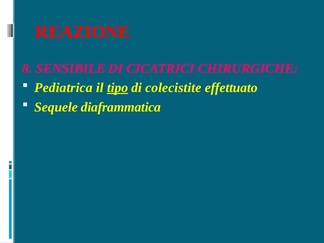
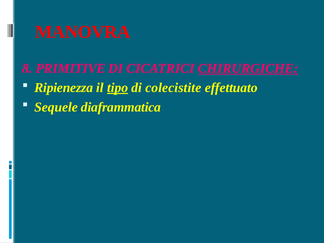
REAZIONE: REAZIONE -> MANOVRA (83, 32)
SENSIBILE: SENSIBILE -> PRIMITIVE (71, 68)
CHIRURGICHE underline: none -> present (248, 68)
Pediatrica: Pediatrica -> Ripienezza (64, 88)
